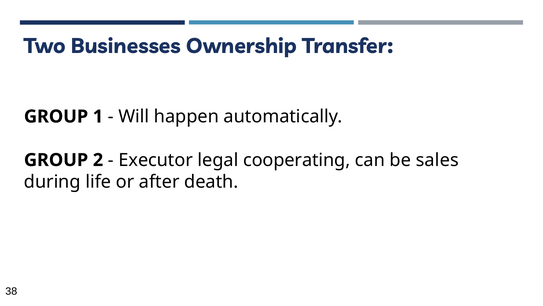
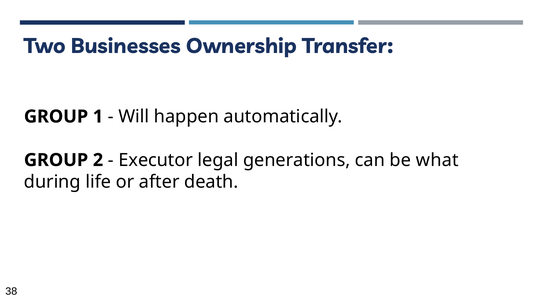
cooperating: cooperating -> generations (297, 160)
sales: sales -> what (437, 160)
